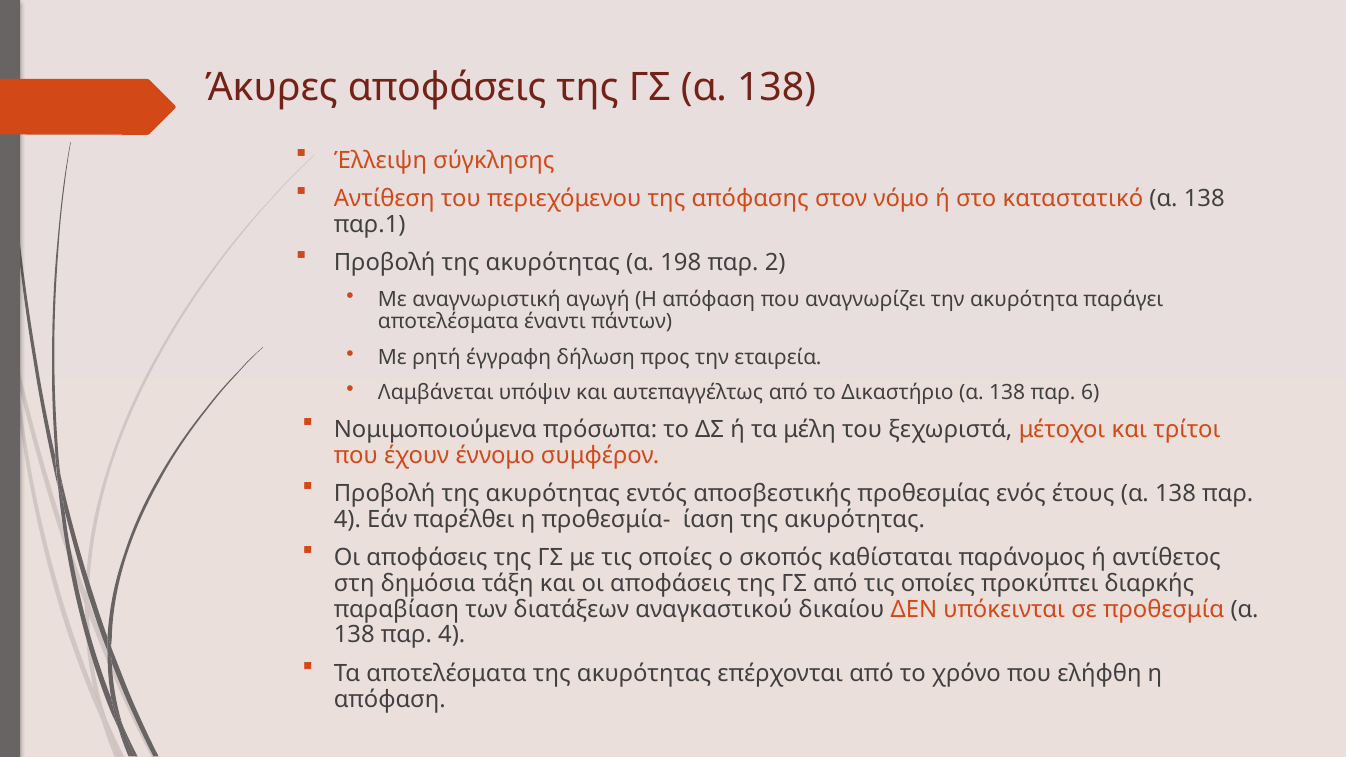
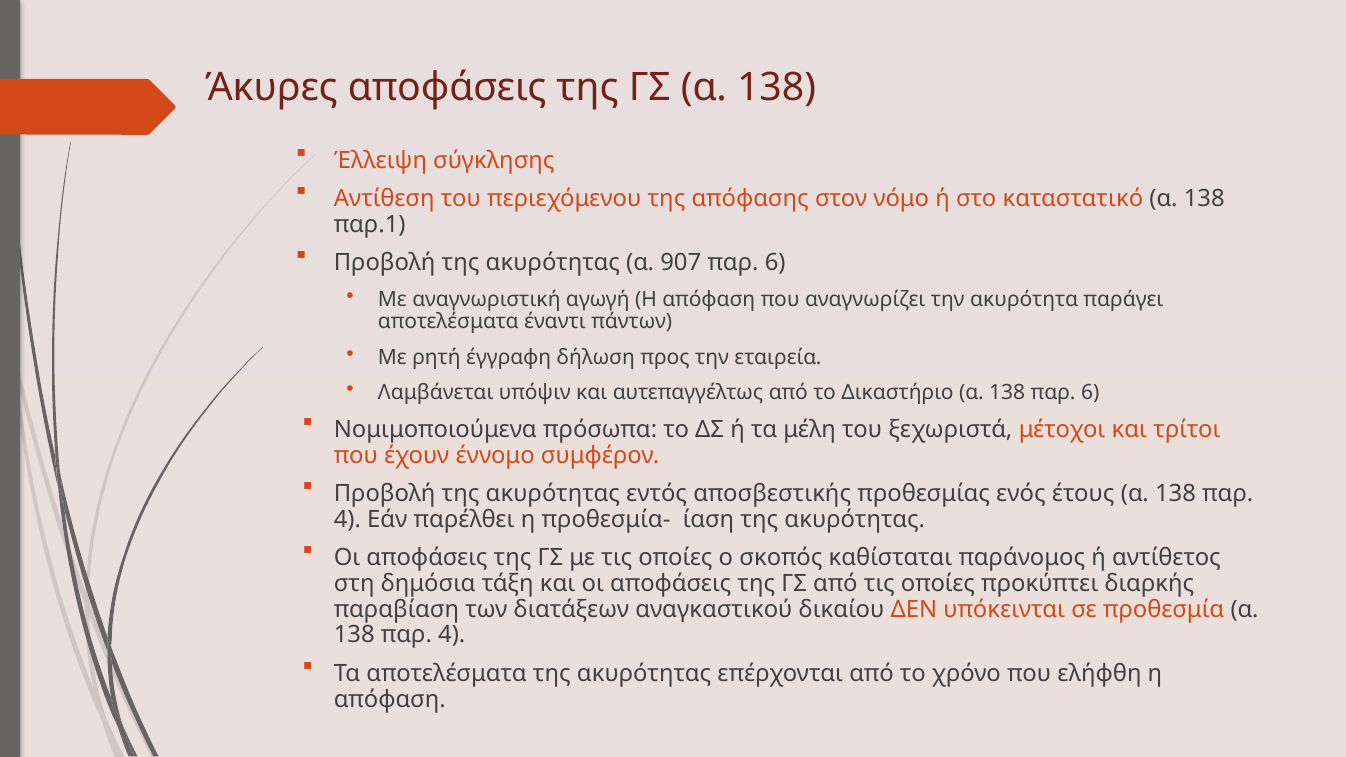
198: 198 -> 907 (681, 263)
2: 2 -> 6 (775, 263)
